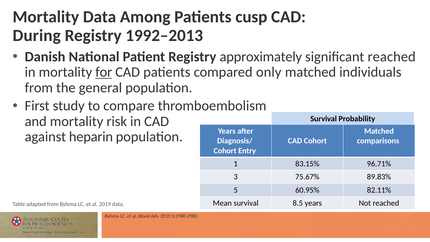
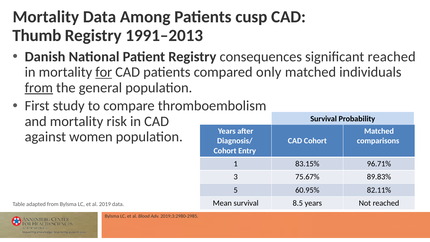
During: During -> Thumb (37, 35)
1992–2013: 1992–2013 -> 1991–2013 (164, 35)
approximately: approximately -> consequences (261, 57)
from underline: none -> present (39, 88)
heparin: heparin -> women (91, 137)
